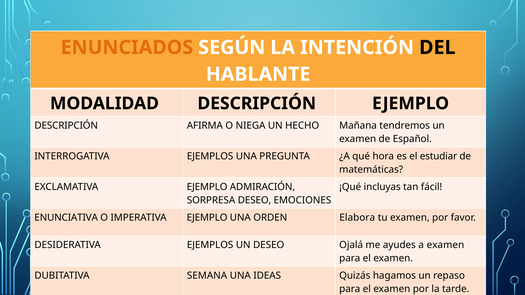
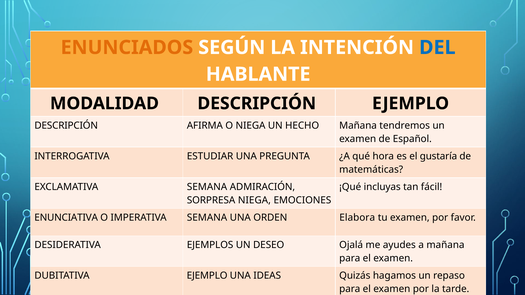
DEL colour: black -> blue (437, 48)
INTERROGATIVA EJEMPLOS: EJEMPLOS -> ESTUDIAR (210, 156)
estudiar: estudiar -> gustaría (438, 156)
EXCLAMATIVA EJEMPLO: EJEMPLO -> SEMANA (207, 187)
SORPRESA DESEO: DESEO -> NIEGA (254, 201)
IMPERATIVA EJEMPLO: EJEMPLO -> SEMANA (207, 218)
a examen: examen -> mañana (445, 245)
DUBITATIVA SEMANA: SEMANA -> EJEMPLO (207, 276)
